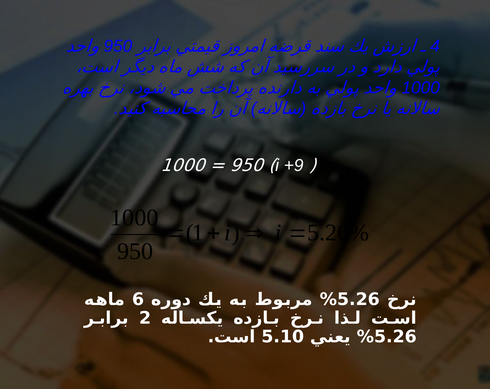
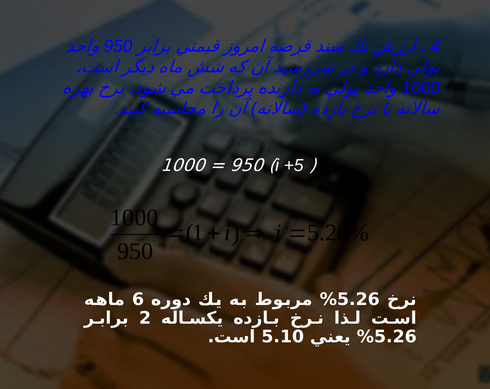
+9: +9 -> +5 (294, 166)
